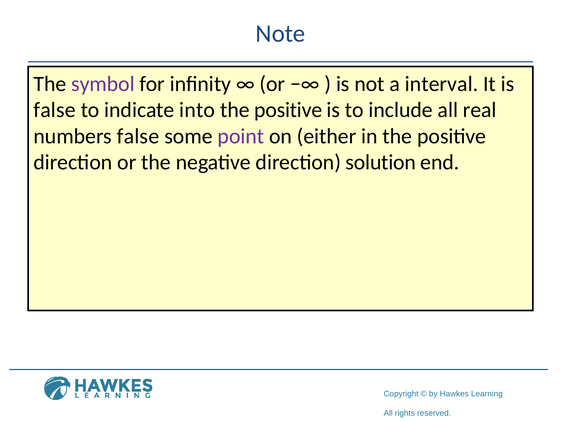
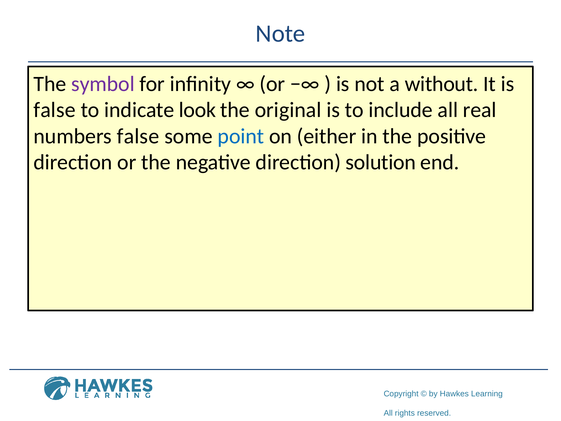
interval: interval -> without (442, 84)
into: into -> look (197, 110)
positive: positive -> original (288, 110)
point colour: purple -> blue (241, 136)
